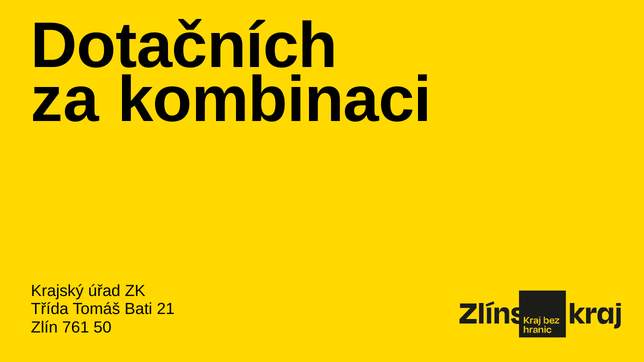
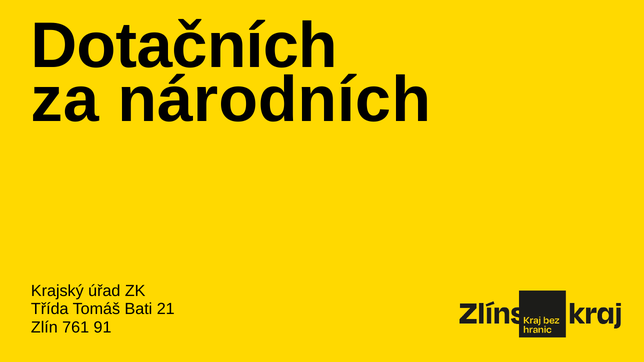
kombinaci: kombinaci -> národních (274, 100)
50: 50 -> 91 (103, 328)
